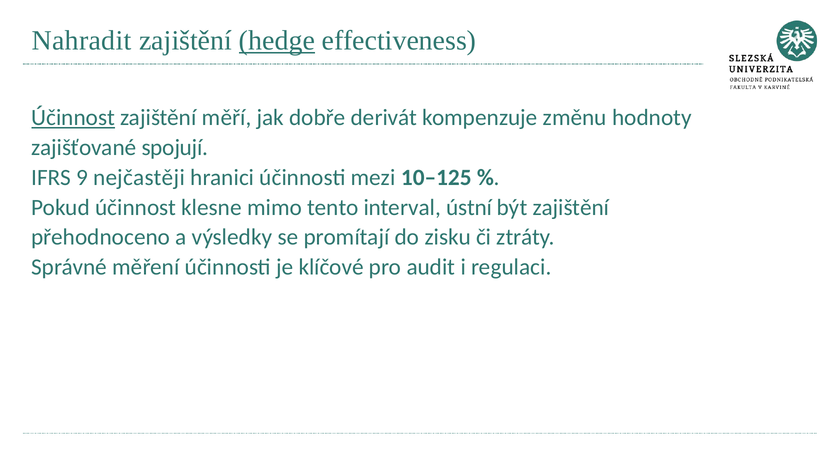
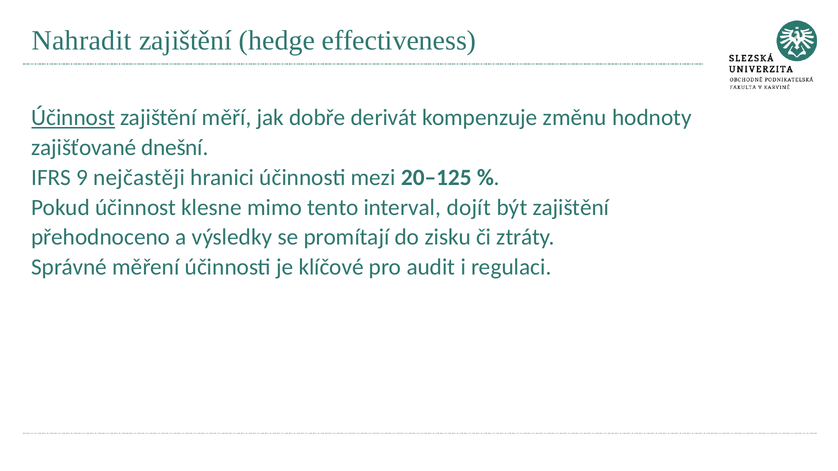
hedge underline: present -> none (277, 41)
spojují: spojují -> dnešní (175, 148)
10–125: 10–125 -> 20–125 (436, 178)
ústní: ústní -> dojít (469, 208)
